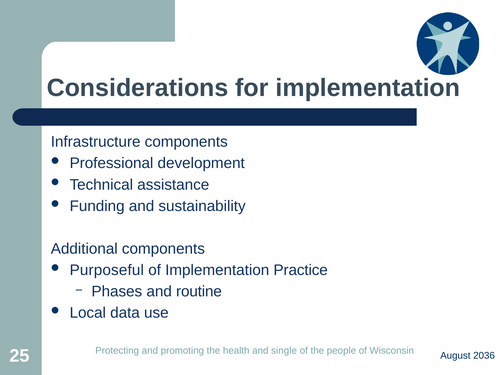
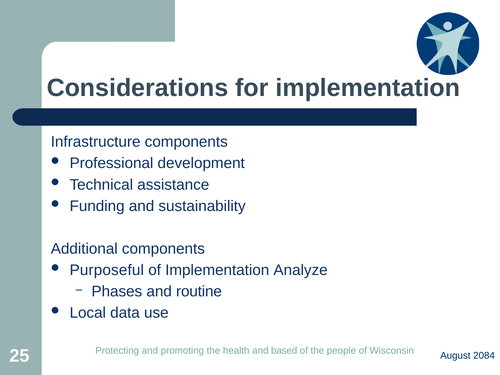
Practice: Practice -> Analyze (301, 270)
single: single -> based (284, 351)
2036: 2036 -> 2084 (484, 356)
